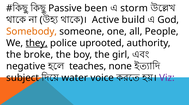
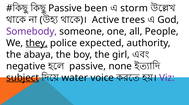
build: build -> trees (133, 20)
Somebody colour: orange -> purple (32, 32)
uprooted: uprooted -> expected (102, 43)
broke: broke -> abaya (39, 55)
teaches: teaches -> passive (88, 66)
subject underline: none -> present (23, 78)
